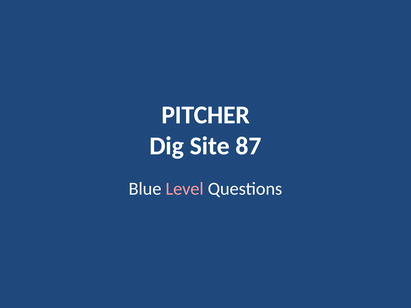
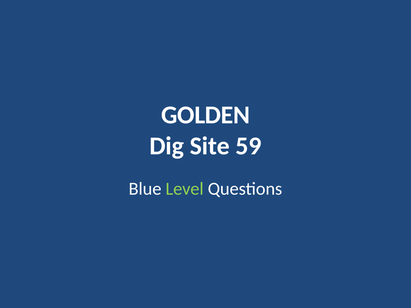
PITCHER: PITCHER -> GOLDEN (206, 115)
87: 87 -> 59 (249, 146)
Level colour: pink -> light green (185, 189)
